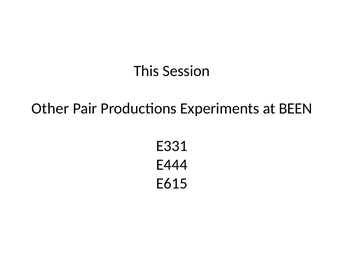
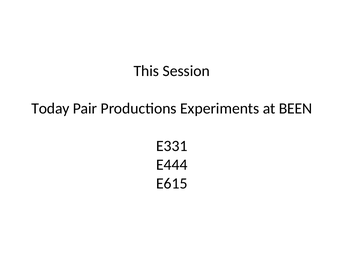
Other: Other -> Today (50, 108)
